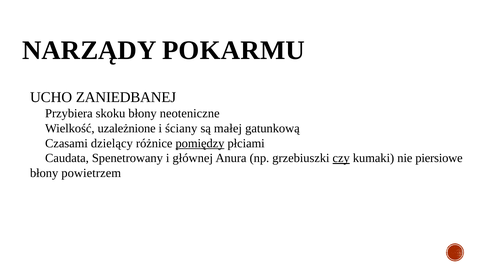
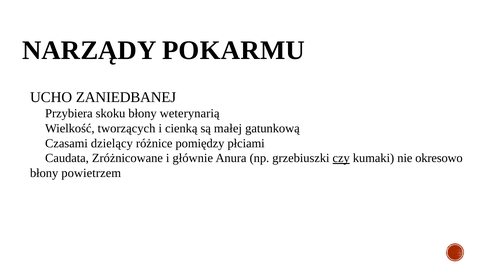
neoteniczne: neoteniczne -> weterynarią (190, 114)
uzależnione: uzależnione -> tworzących (127, 129)
ściany: ściany -> cienką (181, 129)
pomiędzy underline: present -> none (200, 143)
Spenetrowany: Spenetrowany -> Zróżnicowane (127, 158)
głównej: głównej -> głównie (193, 158)
piersiowe: piersiowe -> okresowo (439, 158)
